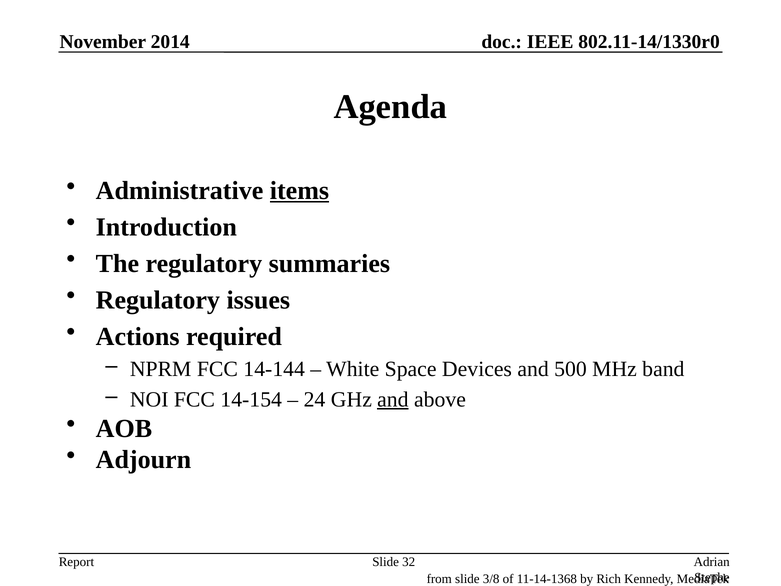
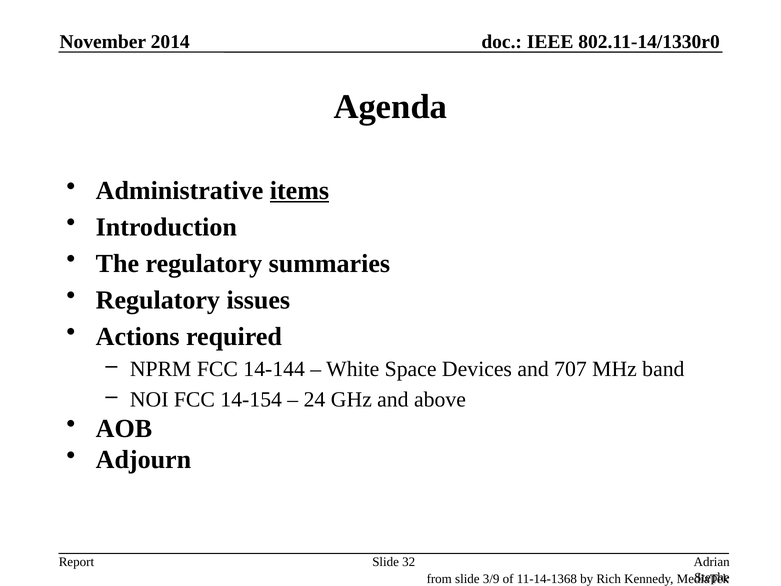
500: 500 -> 707 (570, 369)
and underline: present -> none (393, 399)
3/8: 3/8 -> 3/9 (491, 579)
